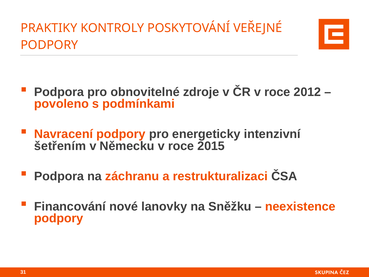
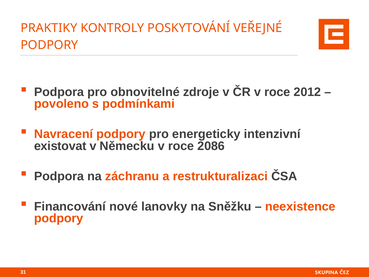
šetřením: šetřením -> existovat (60, 146)
2015: 2015 -> 2086 (211, 146)
